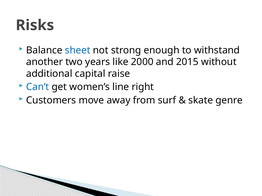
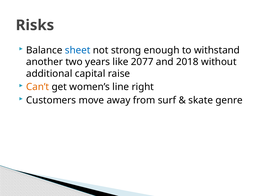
2000: 2000 -> 2077 (142, 62)
2015: 2015 -> 2018 (187, 62)
Can’t colour: blue -> orange (38, 87)
